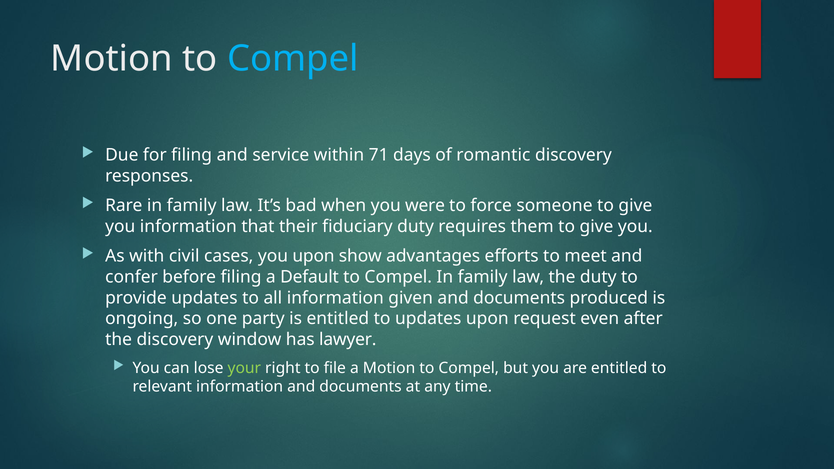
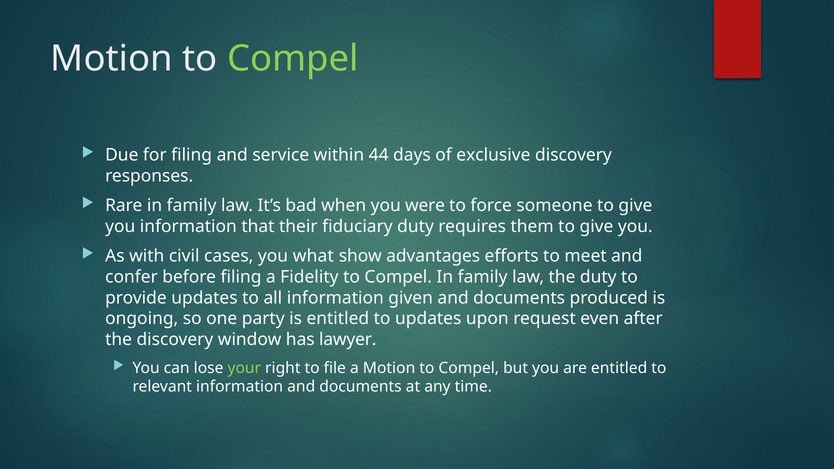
Compel colour: light blue -> light green (293, 59)
71: 71 -> 44 (379, 155)
romantic: romantic -> exclusive (493, 155)
you upon: upon -> what (313, 256)
Default: Default -> Fidelity (309, 277)
